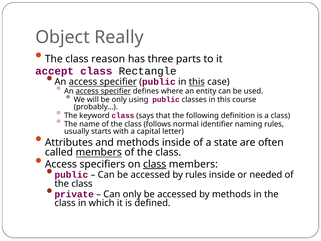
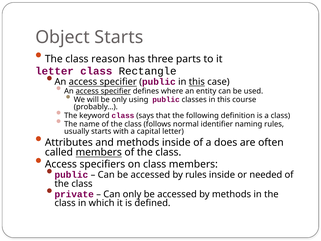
Object Really: Really -> Starts (119, 37)
accept: accept -> letter (55, 71)
state: state -> does (226, 142)
class underline: present -> none (155, 164)
